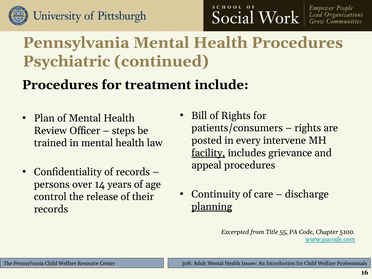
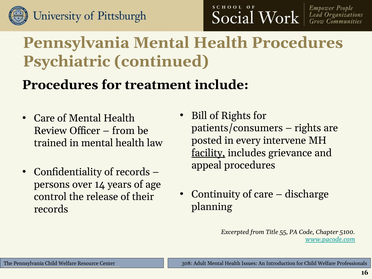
Plan: Plan -> Care (44, 118)
steps: steps -> from (123, 131)
planning underline: present -> none (212, 207)
